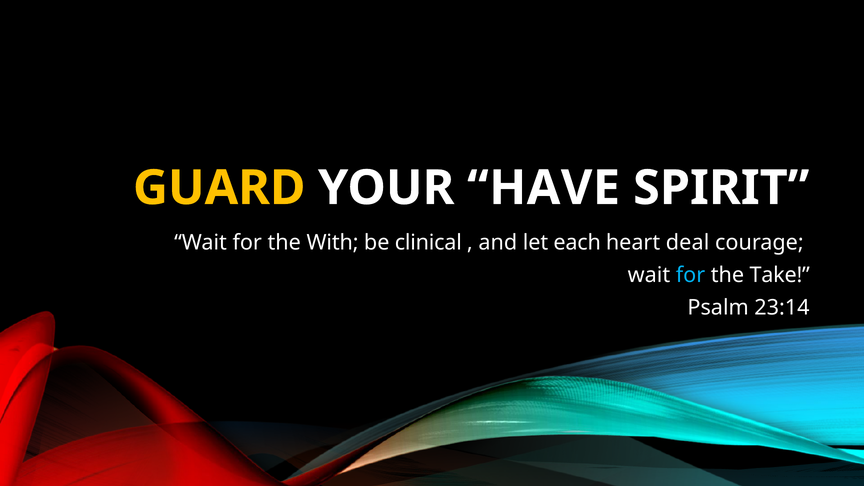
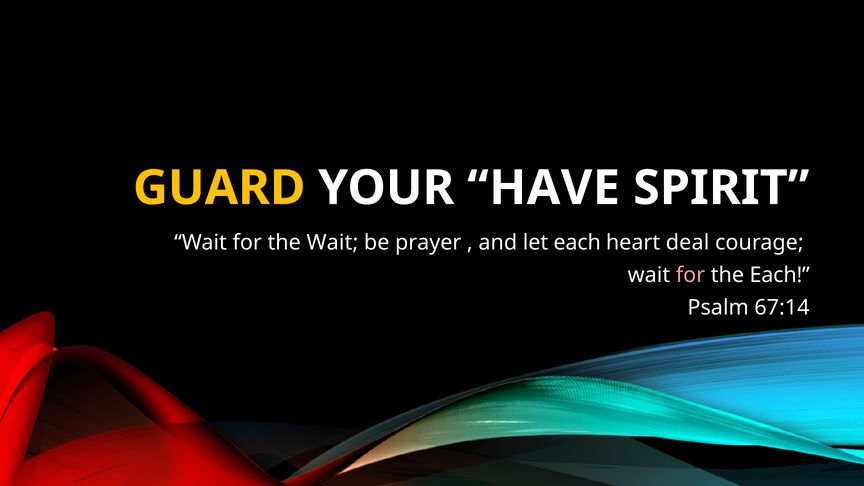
the With: With -> Wait (332, 243)
clinical: clinical -> prayer (428, 243)
for colour: light blue -> pink (691, 275)
the Take: Take -> Each (780, 275)
23:14: 23:14 -> 67:14 (782, 307)
